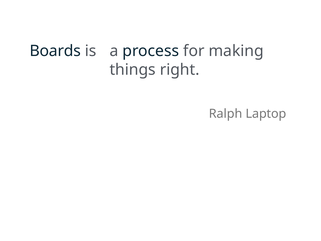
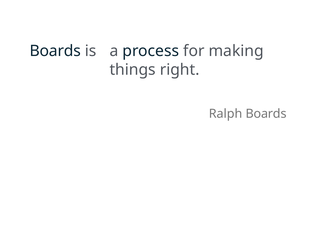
Ralph Laptop: Laptop -> Boards (266, 114)
